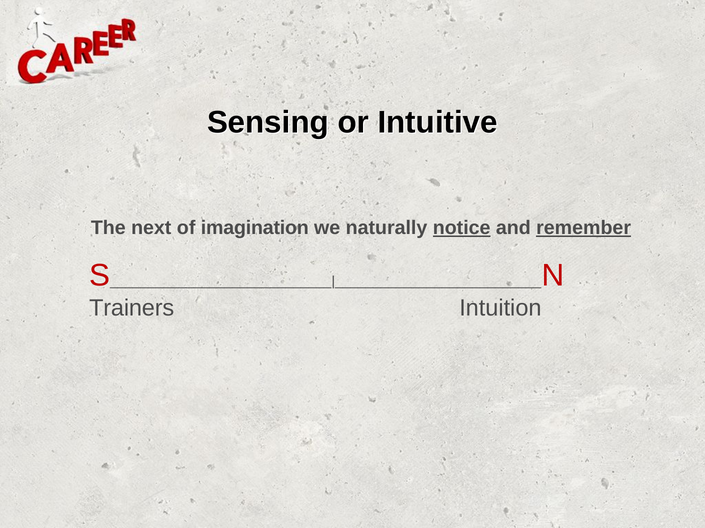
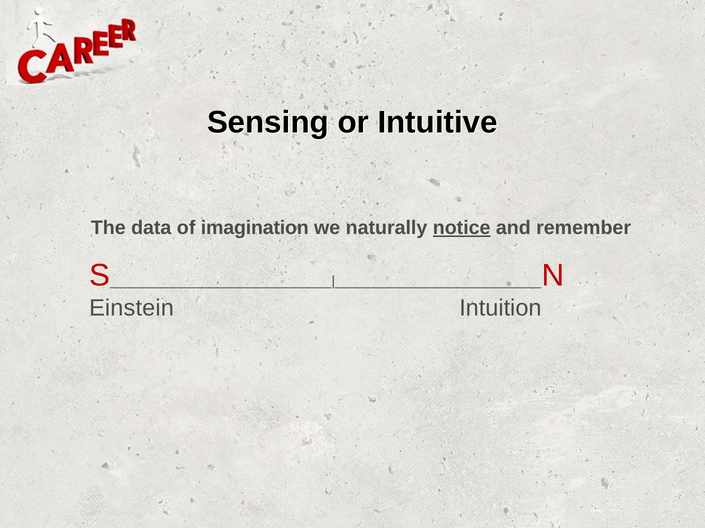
next: next -> data (151, 228)
remember underline: present -> none (584, 228)
Trainers: Trainers -> Einstein (132, 308)
